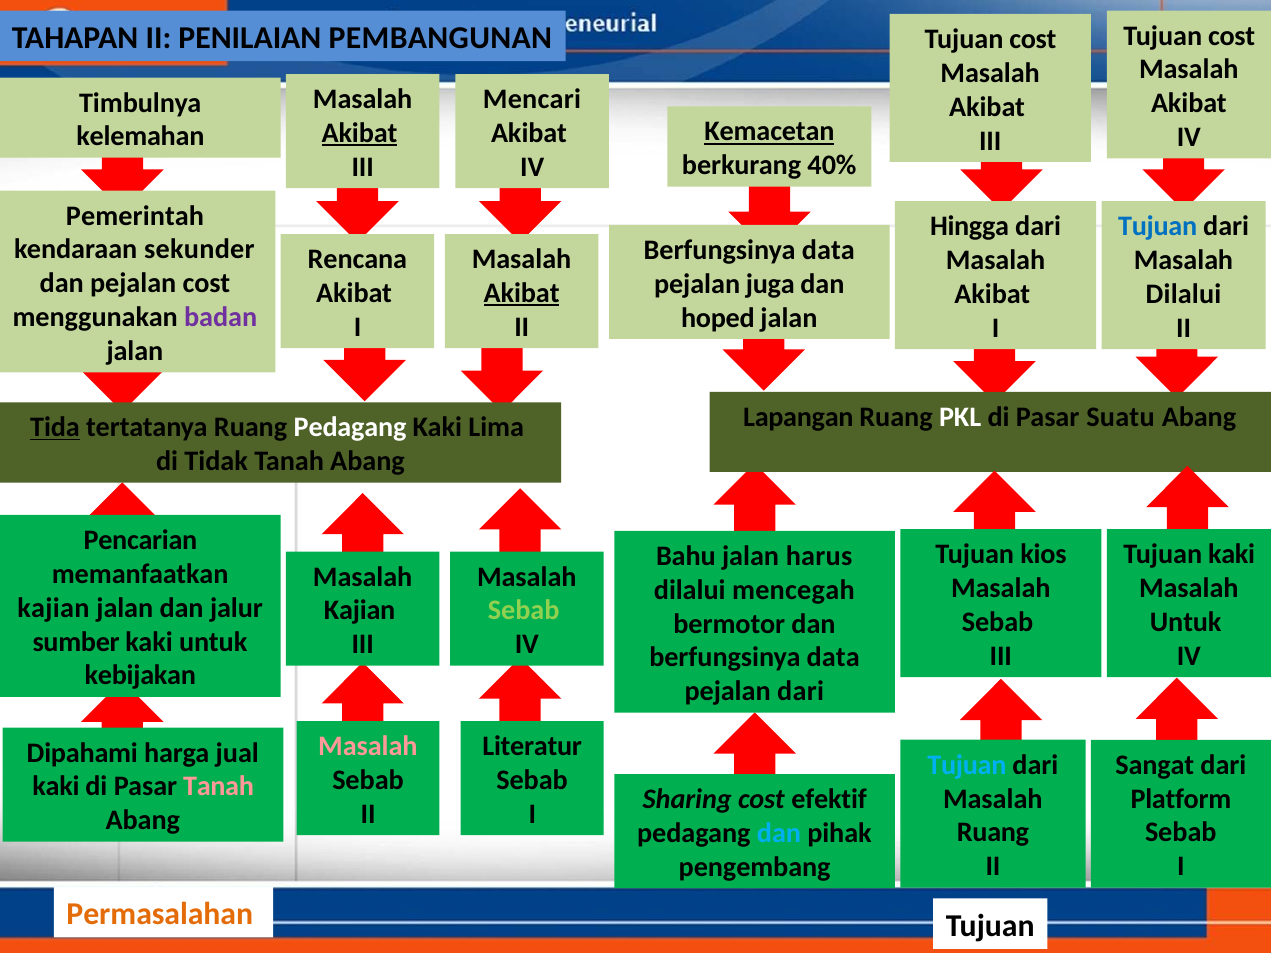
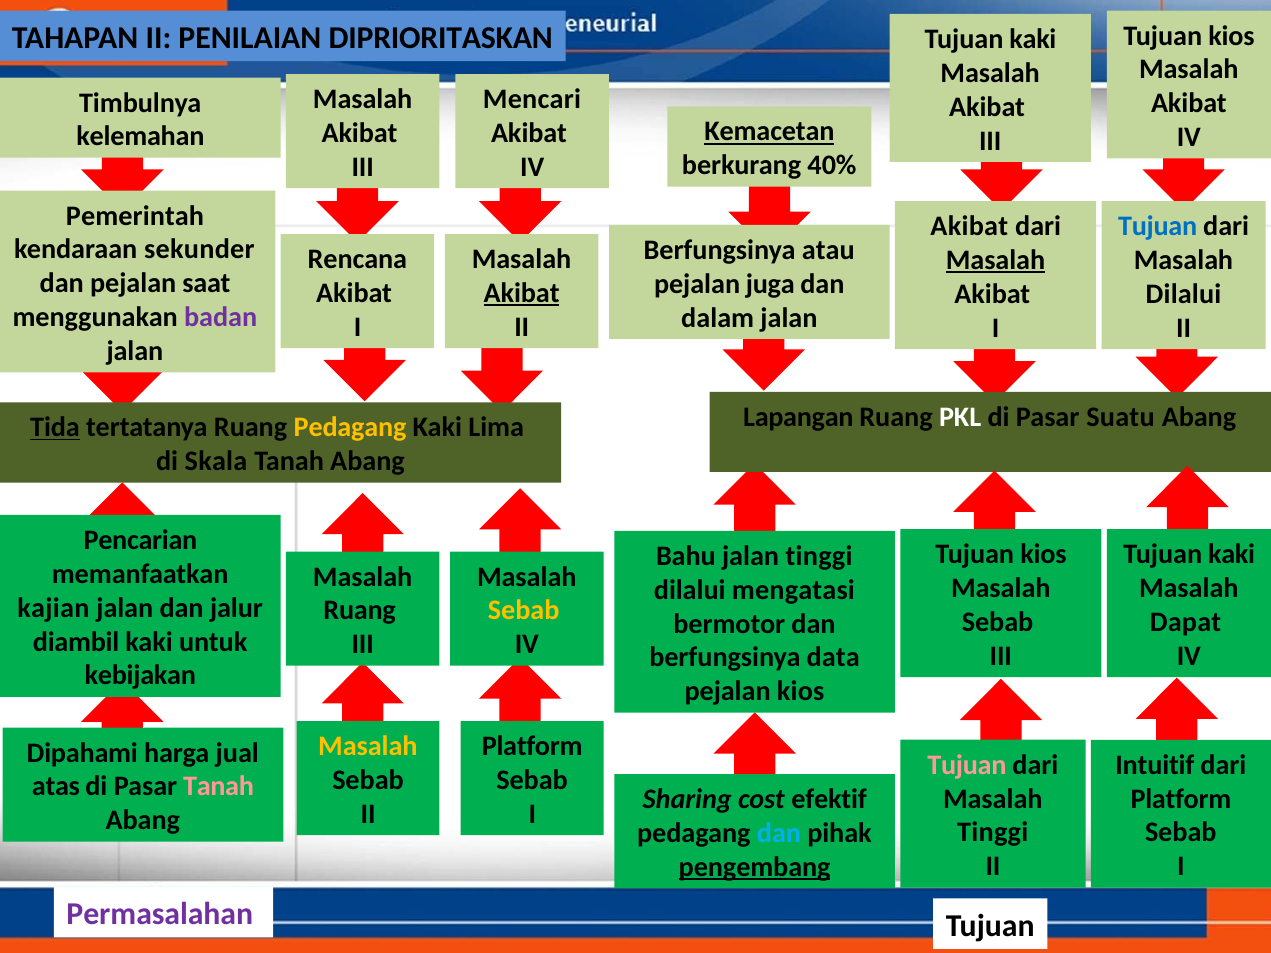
cost: cost -> kios (1232, 36)
PEMBANGUNAN: PEMBANGUNAN -> DIPRIORITASKAN (441, 38)
cost: cost -> kaki (1033, 39)
Akibat underline: present -> none (359, 133)
Hingga: Hingga -> Akibat (969, 226)
data: data -> atau (828, 250)
Masalah underline: none -> present (995, 260)
pejalan cost: cost -> saat (206, 284)
hoped: hoped -> dalam (718, 318)
Pedagang colour: white -> yellow (350, 428)
Tidak: Tidak -> Skala (216, 461)
jalan harus: harus -> tinggi (819, 556)
mencegah: mencegah -> mengatasi (793, 590)
Kajian: Kajian -> Ruang (360, 611)
Sebab colour: light green -> yellow (524, 611)
Untuk: Untuk -> Dapat (1186, 622)
sumber: sumber -> diambil (76, 642)
pejalan dari: dari -> kios (801, 692)
Masalah colour: pink -> yellow (368, 746)
Literatur: Literatur -> Platform (532, 746)
Tujuan colour: light blue -> pink (967, 765)
Sangat: Sangat -> Intuitif (1155, 765)
kaki: kaki -> atas (56, 787)
Ruang: Ruang -> Tinggi (993, 833)
pengembang underline: none -> present (755, 867)
Permasalahan colour: orange -> purple (160, 915)
